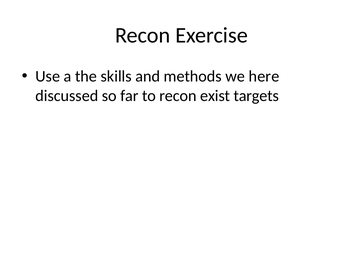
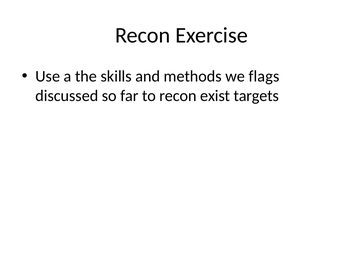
here: here -> flags (264, 76)
